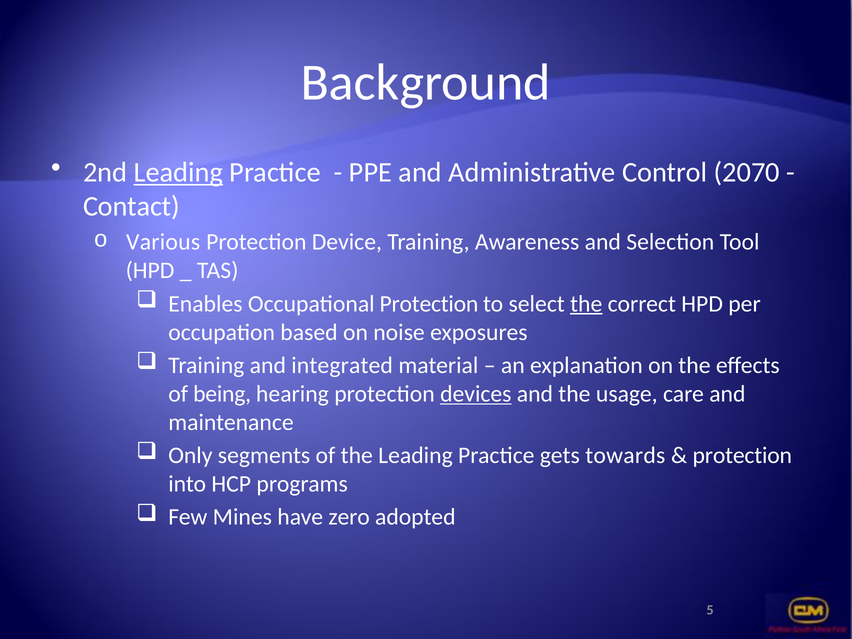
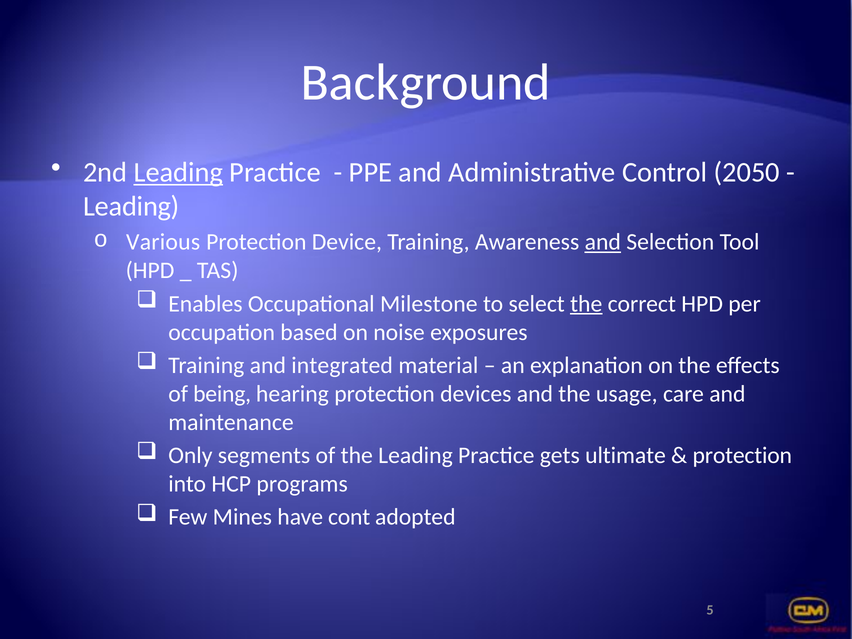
2070: 2070 -> 2050 (747, 172)
Contact: Contact -> Leading (131, 206)
and underline: none -> present (603, 242)
Occupational Protection: Protection -> Milestone (429, 304)
devices underline: present -> none (476, 394)
towards: towards -> ultimate (625, 455)
zero: zero -> cont (349, 517)
